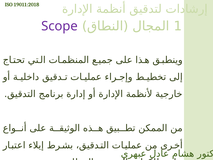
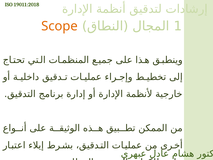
Scope colour: purple -> orange (60, 26)
